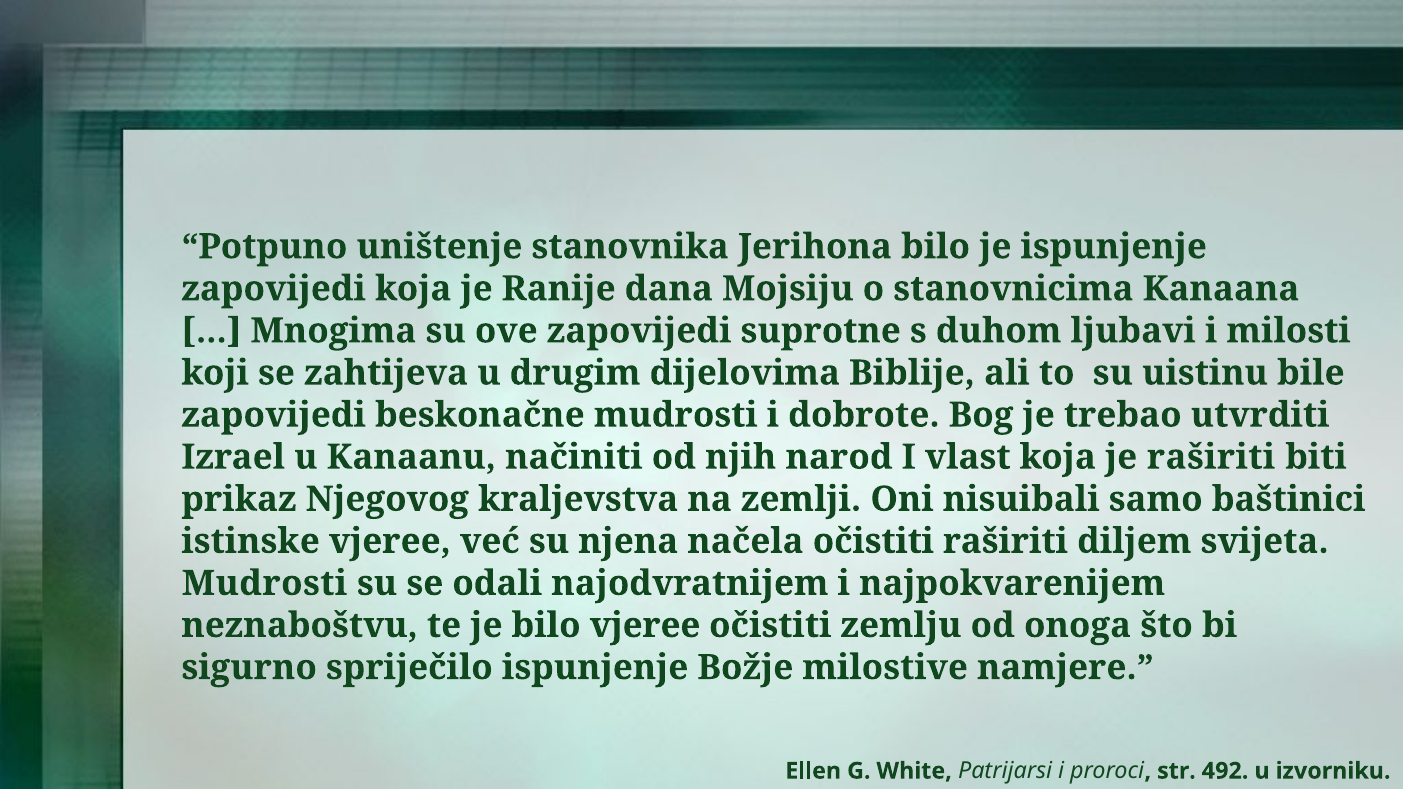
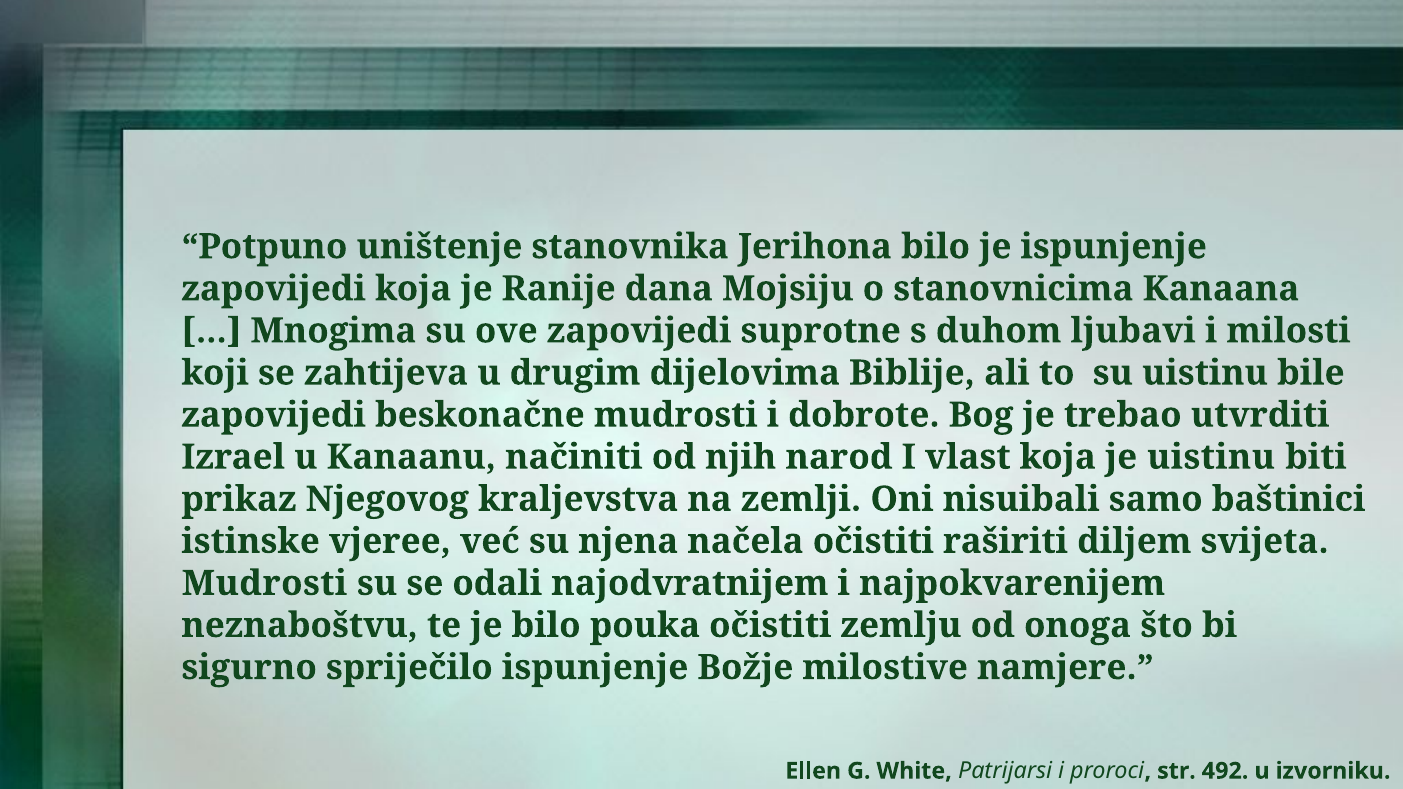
je raširiti: raširiti -> uistinu (1211, 457)
bilo vjeree: vjeree -> pouka (645, 626)
